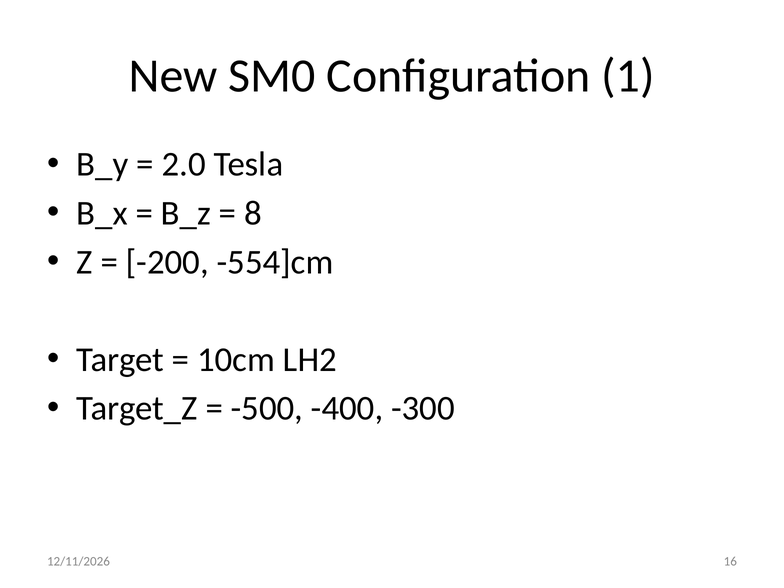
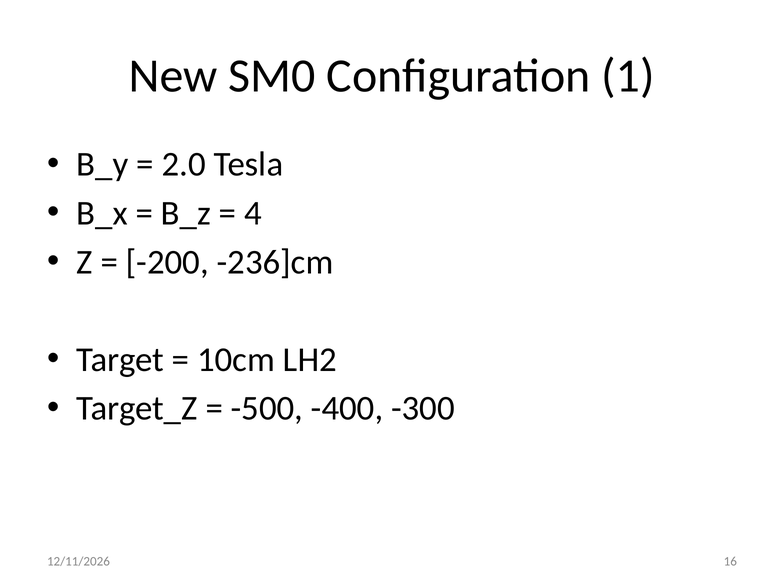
8: 8 -> 4 (253, 213)
-554]cm: -554]cm -> -236]cm (275, 262)
